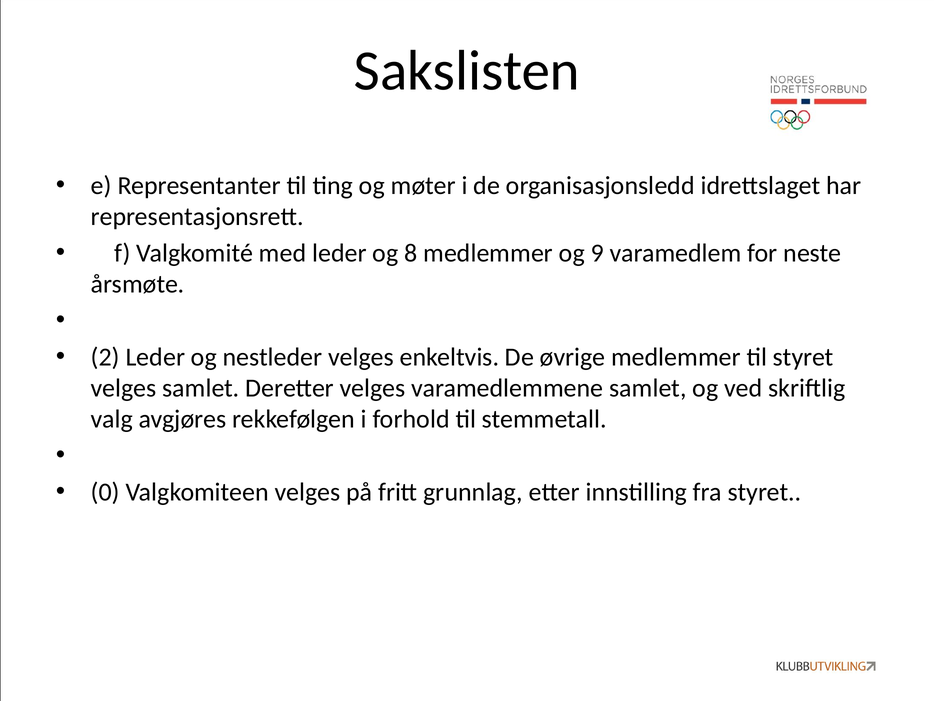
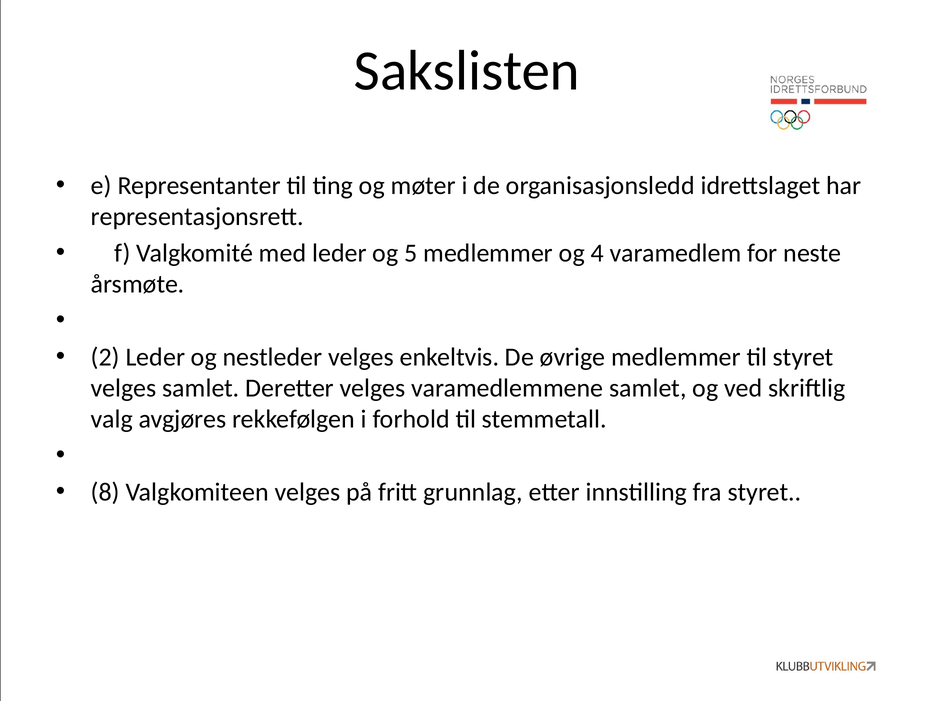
8: 8 -> 5 (411, 253)
9: 9 -> 4 (597, 253)
0: 0 -> 8 (105, 492)
